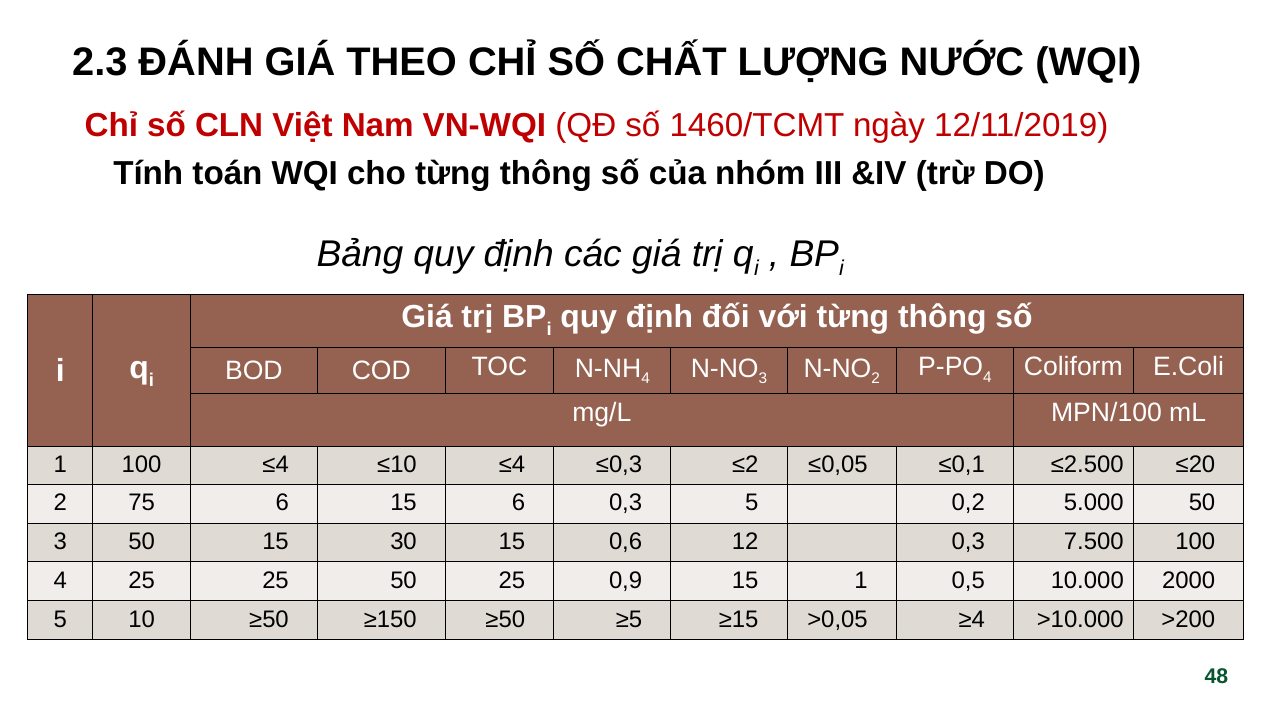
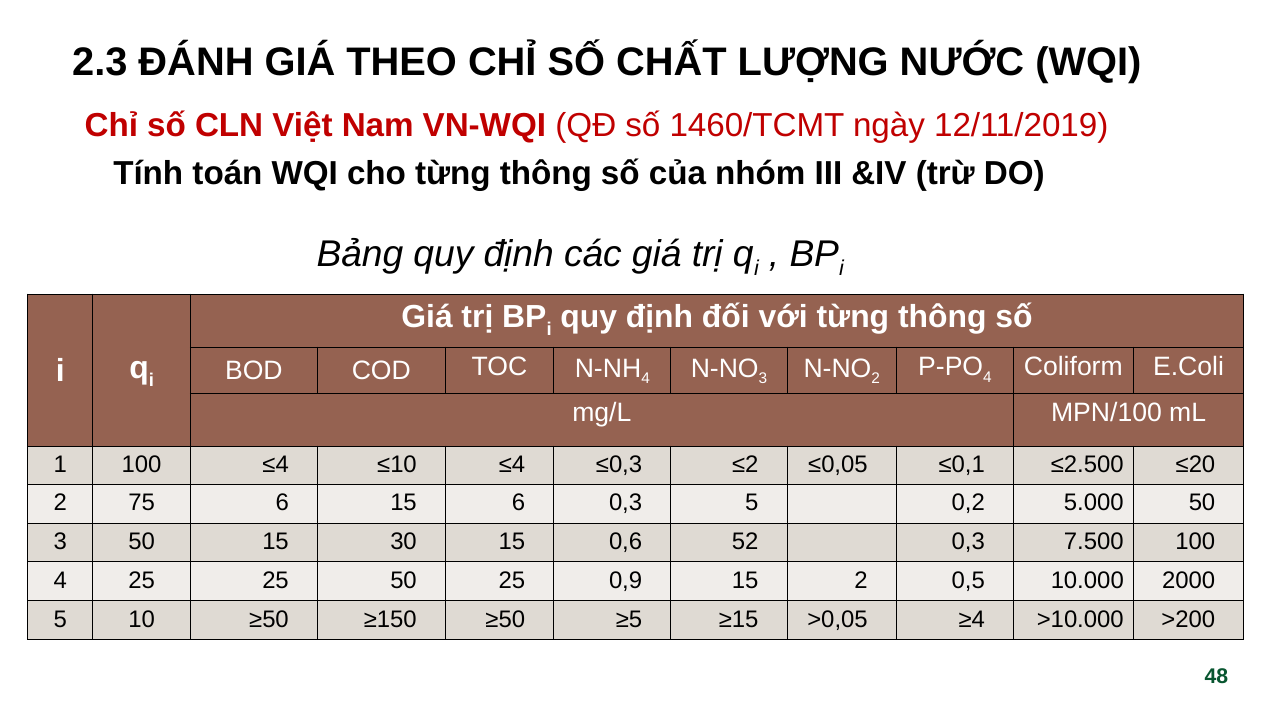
12: 12 -> 52 (745, 542)
15 1: 1 -> 2 (861, 581)
